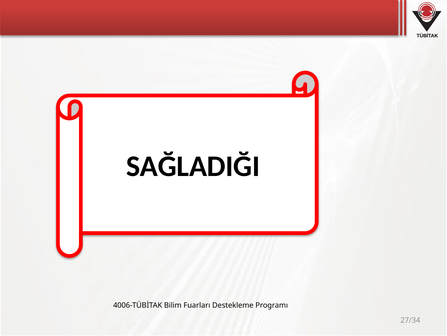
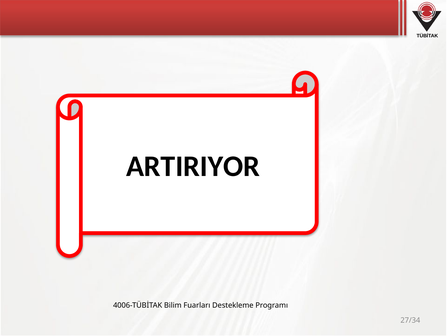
SAĞLADIĞI: SAĞLADIĞI -> ARTIRIYOR (193, 166)
